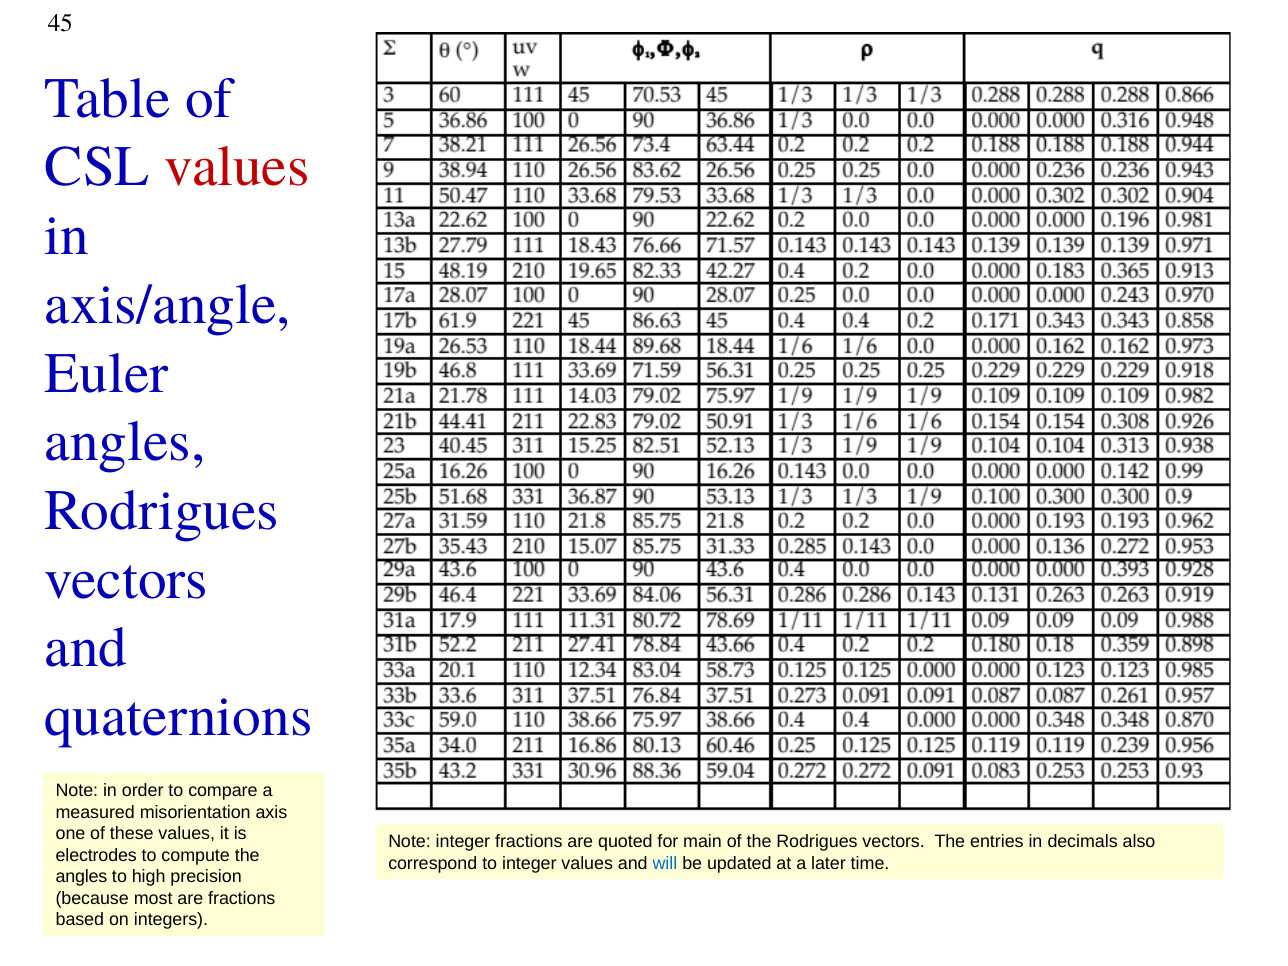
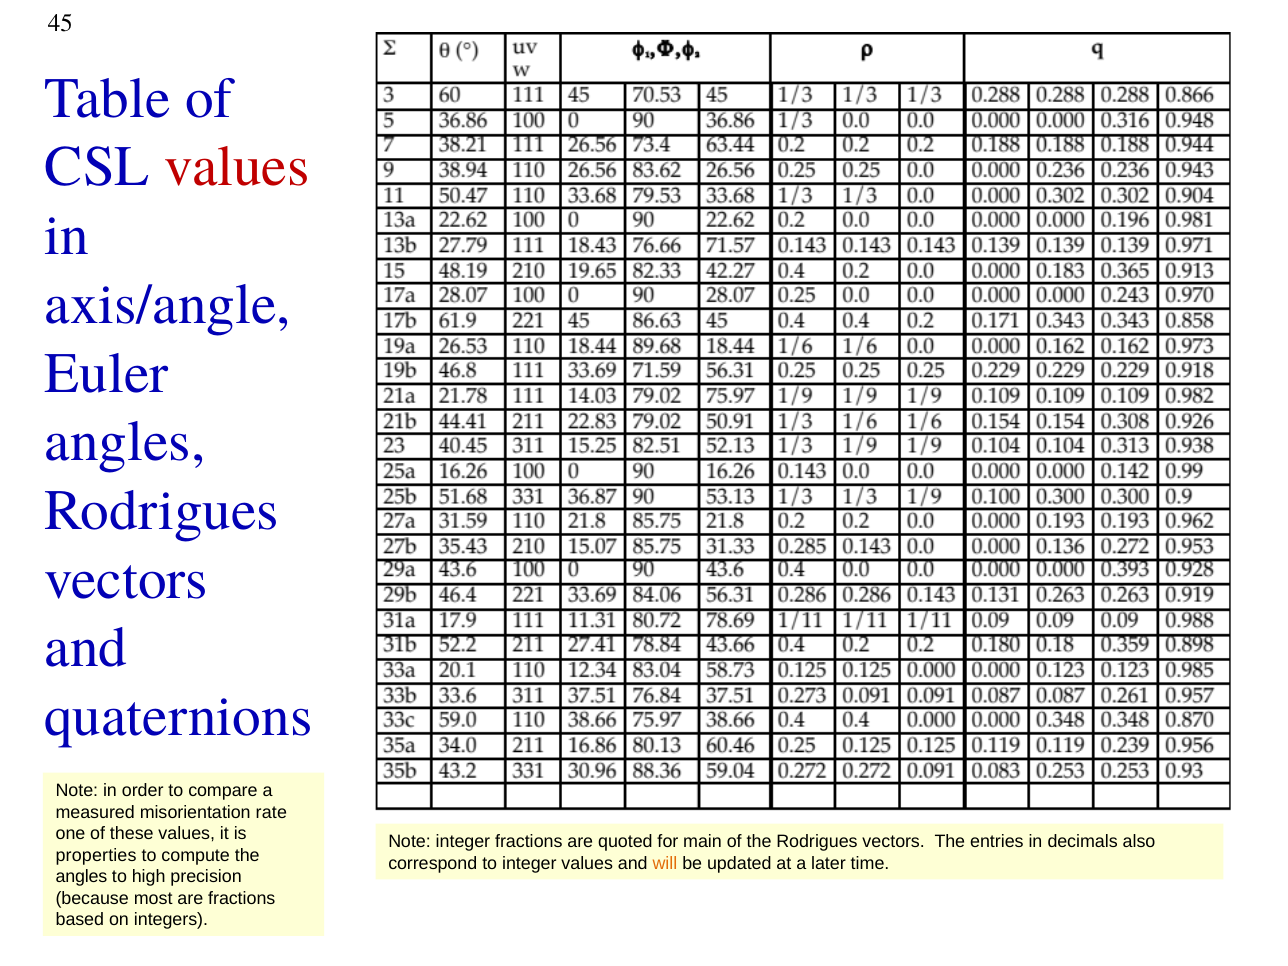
axis: axis -> rate (271, 813)
electrodes: electrodes -> properties (96, 856)
will colour: blue -> orange (665, 864)
